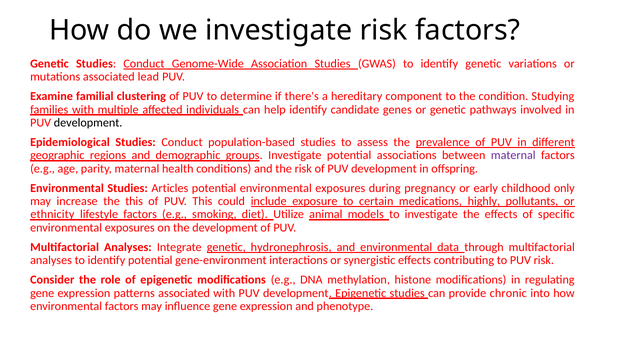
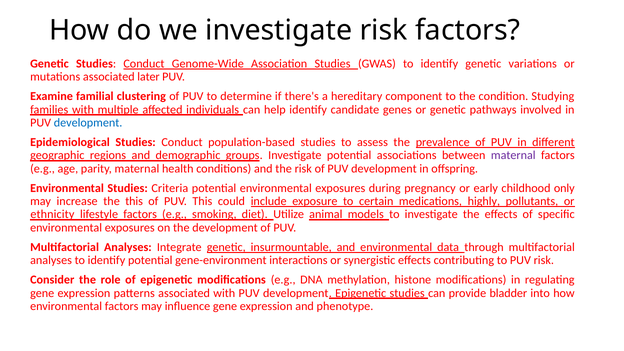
lead: lead -> later (148, 77)
development colour: black -> blue (88, 123)
Articles: Articles -> Criteria (170, 188)
hydronephrosis: hydronephrosis -> insurmountable (291, 247)
chronic: chronic -> bladder (508, 293)
